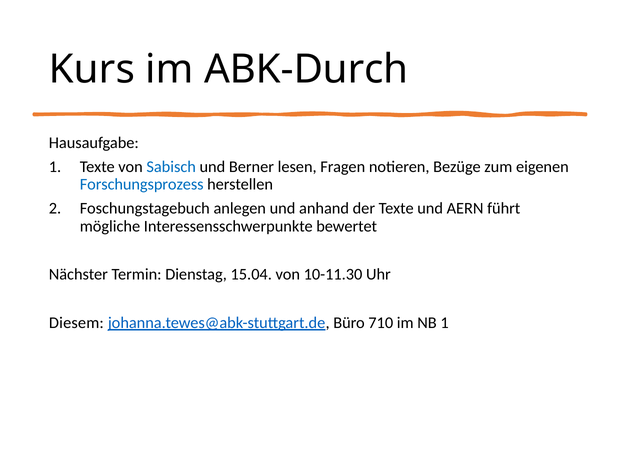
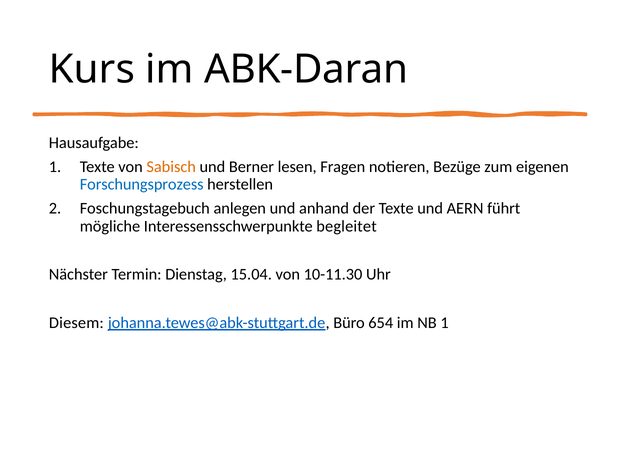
ABK-Durch: ABK-Durch -> ABK-Daran (306, 69)
Sabisch colour: blue -> orange (171, 167)
bewertet: bewertet -> begleitet (347, 226)
710: 710 -> 654 (381, 323)
